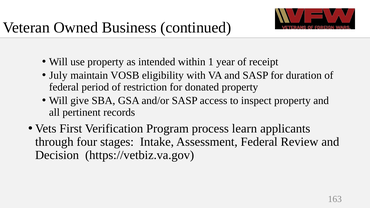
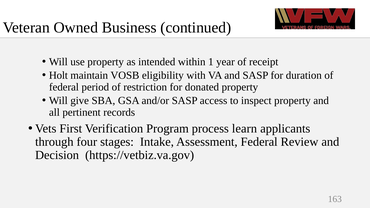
July: July -> Holt (58, 75)
